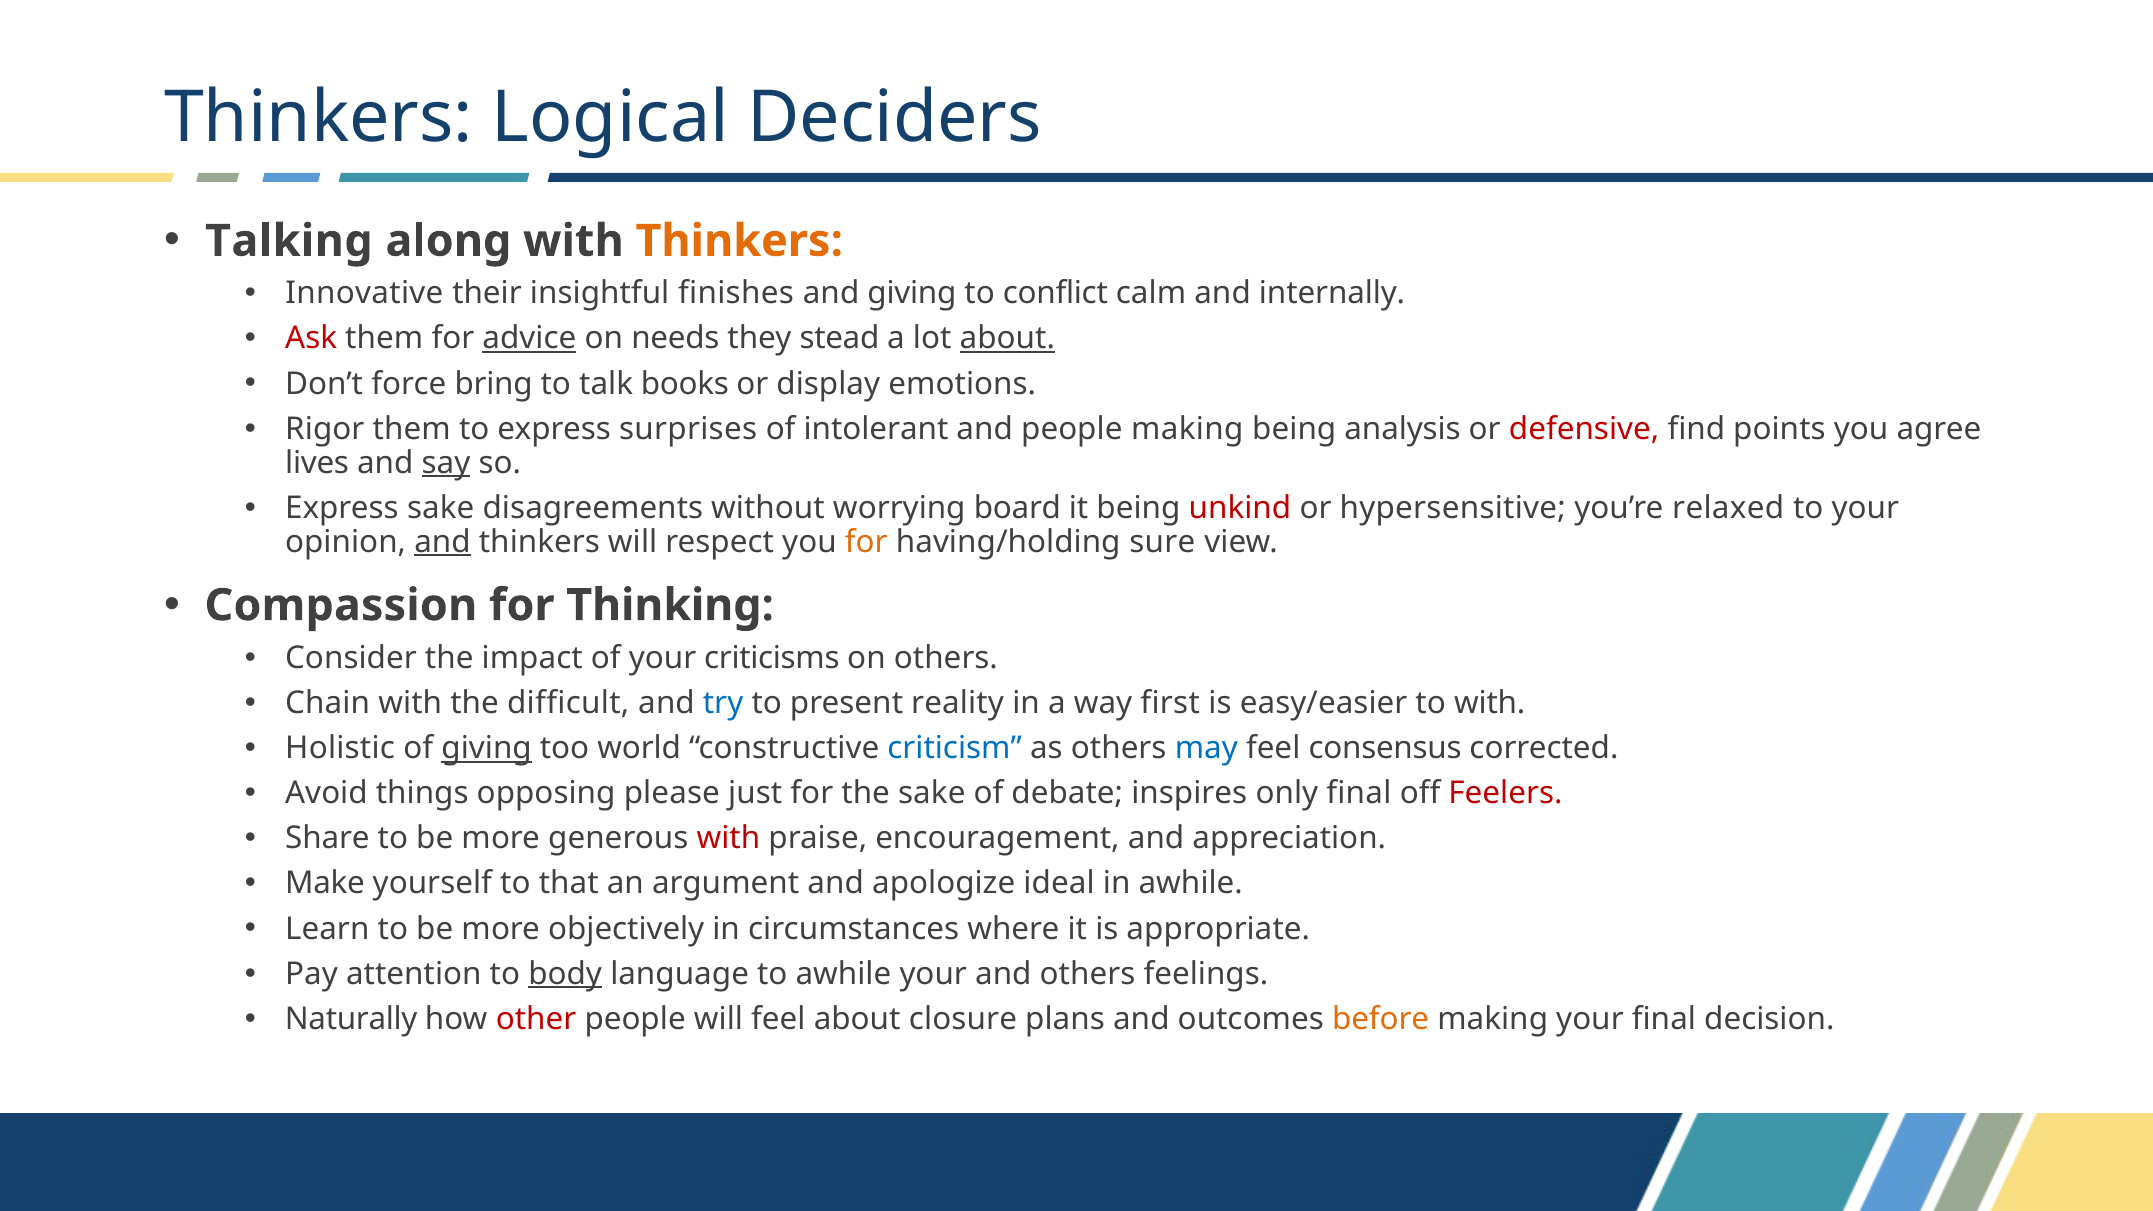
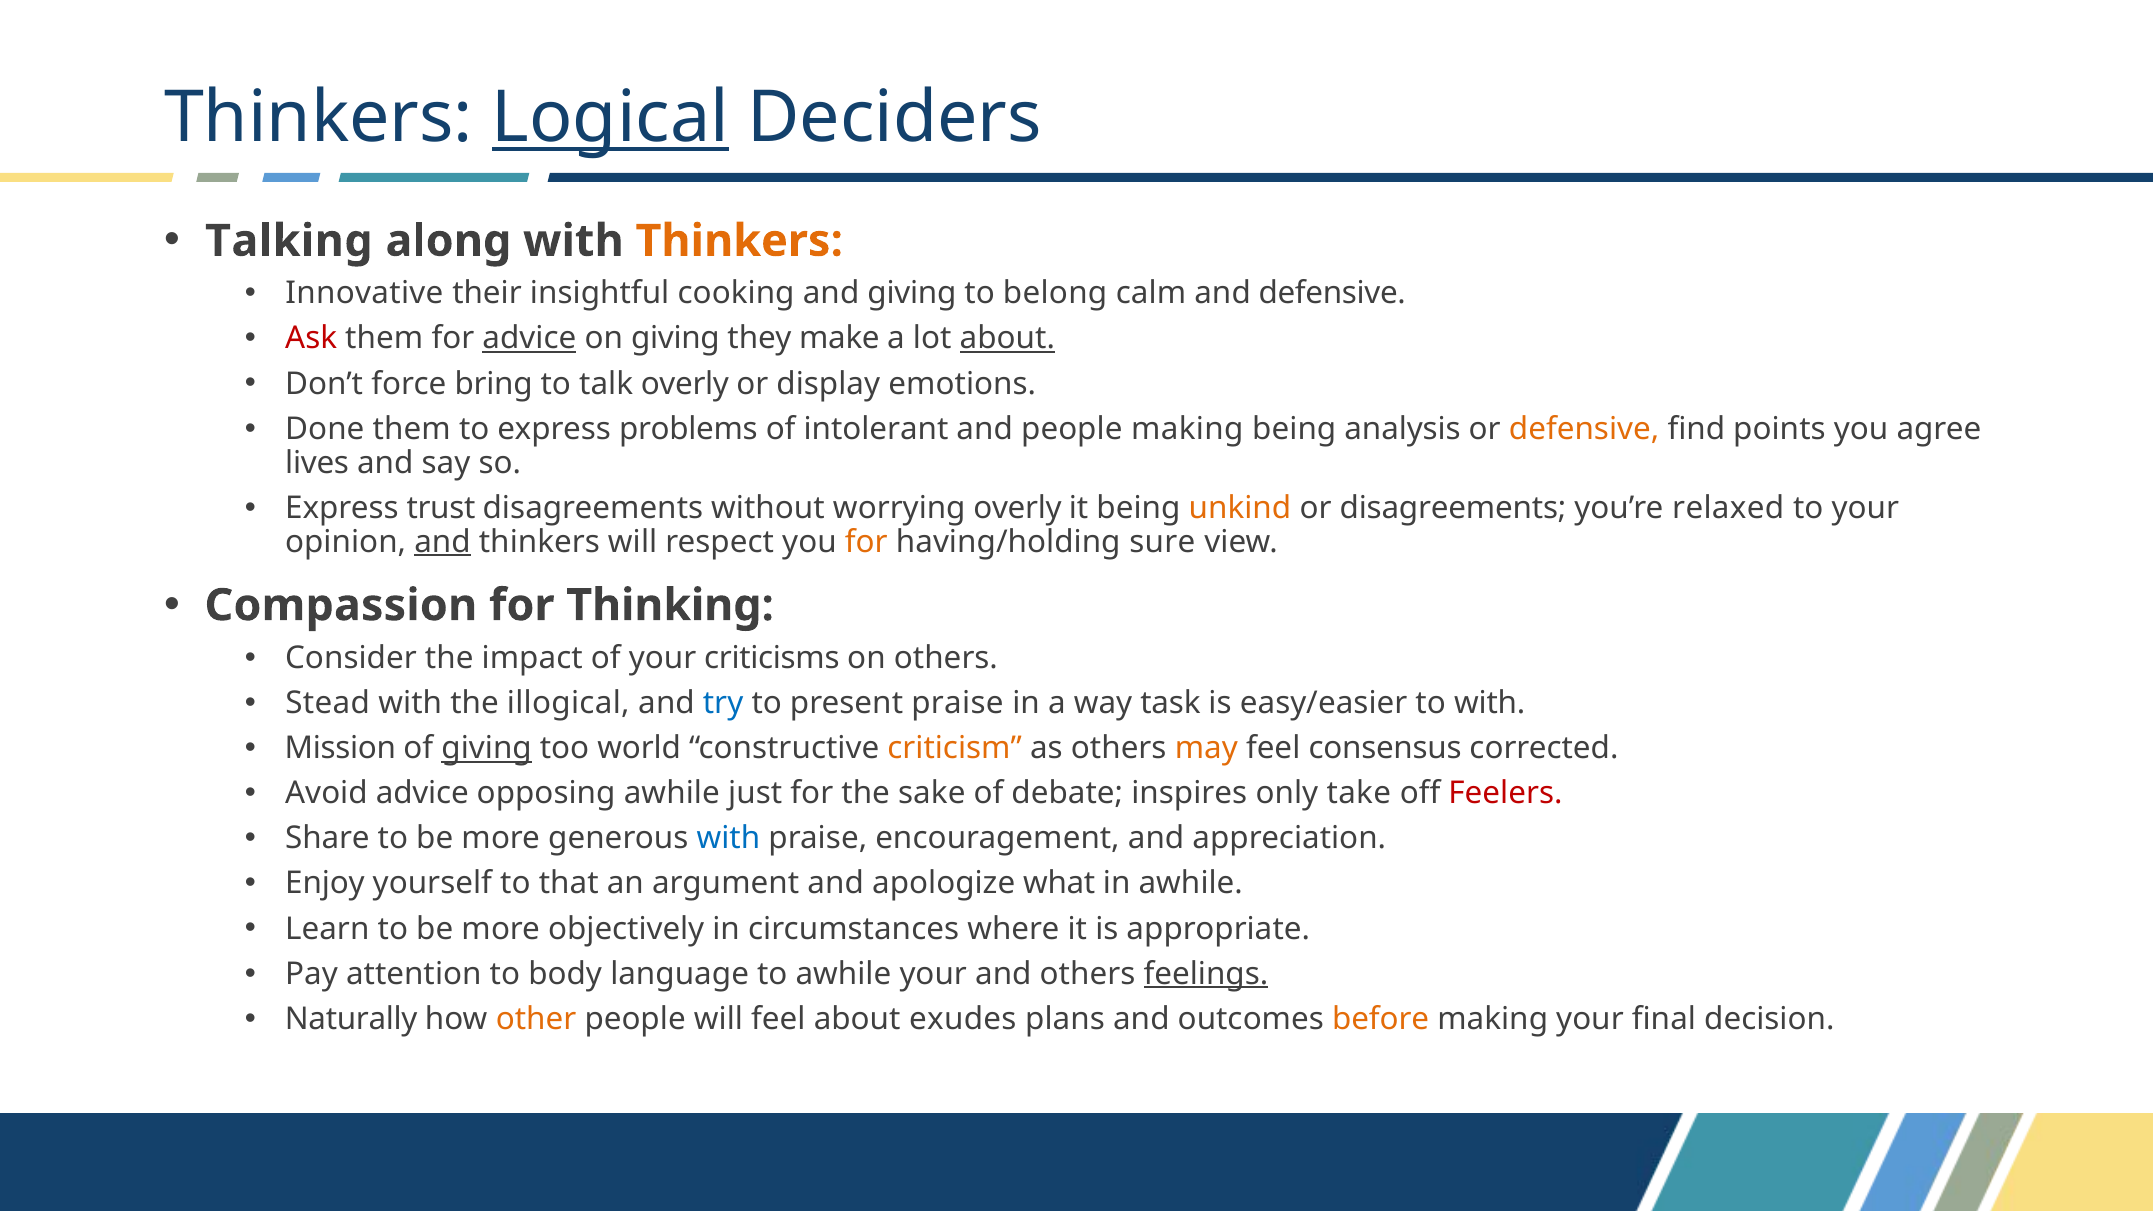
Logical underline: none -> present (610, 118)
finishes: finishes -> cooking (736, 293)
conflict: conflict -> belong (1055, 293)
and internally: internally -> defensive (1332, 293)
on needs: needs -> giving (675, 339)
stead: stead -> make (839, 339)
talk books: books -> overly (685, 384)
Rigor: Rigor -> Done (325, 429)
surprises: surprises -> problems (688, 429)
defensive colour: red -> orange (1584, 429)
say underline: present -> none (446, 463)
Express sake: sake -> trust (441, 508)
worrying board: board -> overly (1017, 508)
unkind colour: red -> orange (1240, 508)
or hypersensitive: hypersensitive -> disagreements (1453, 508)
Chain: Chain -> Stead (328, 703)
difficult: difficult -> illogical (568, 703)
present reality: reality -> praise (957, 703)
first: first -> task (1170, 703)
Holistic: Holistic -> Mission (340, 748)
criticism colour: blue -> orange (955, 748)
may colour: blue -> orange (1206, 748)
Avoid things: things -> advice (422, 793)
opposing please: please -> awhile (672, 793)
only final: final -> take (1359, 793)
with colour: red -> blue (728, 838)
Make: Make -> Enjoy (325, 884)
ideal: ideal -> what (1059, 884)
body underline: present -> none (565, 974)
feelings underline: none -> present (1206, 974)
other colour: red -> orange (536, 1019)
closure: closure -> exudes (963, 1019)
